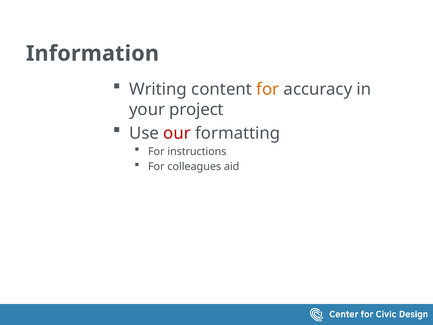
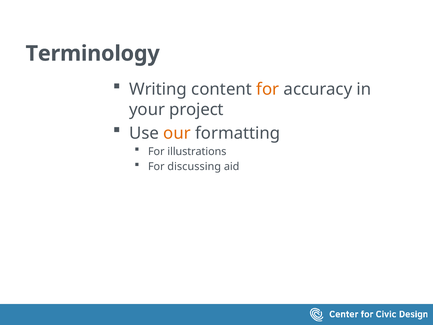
Information: Information -> Terminology (93, 53)
our colour: red -> orange (177, 133)
instructions: instructions -> illustrations (197, 151)
colleagues: colleagues -> discussing (194, 167)
